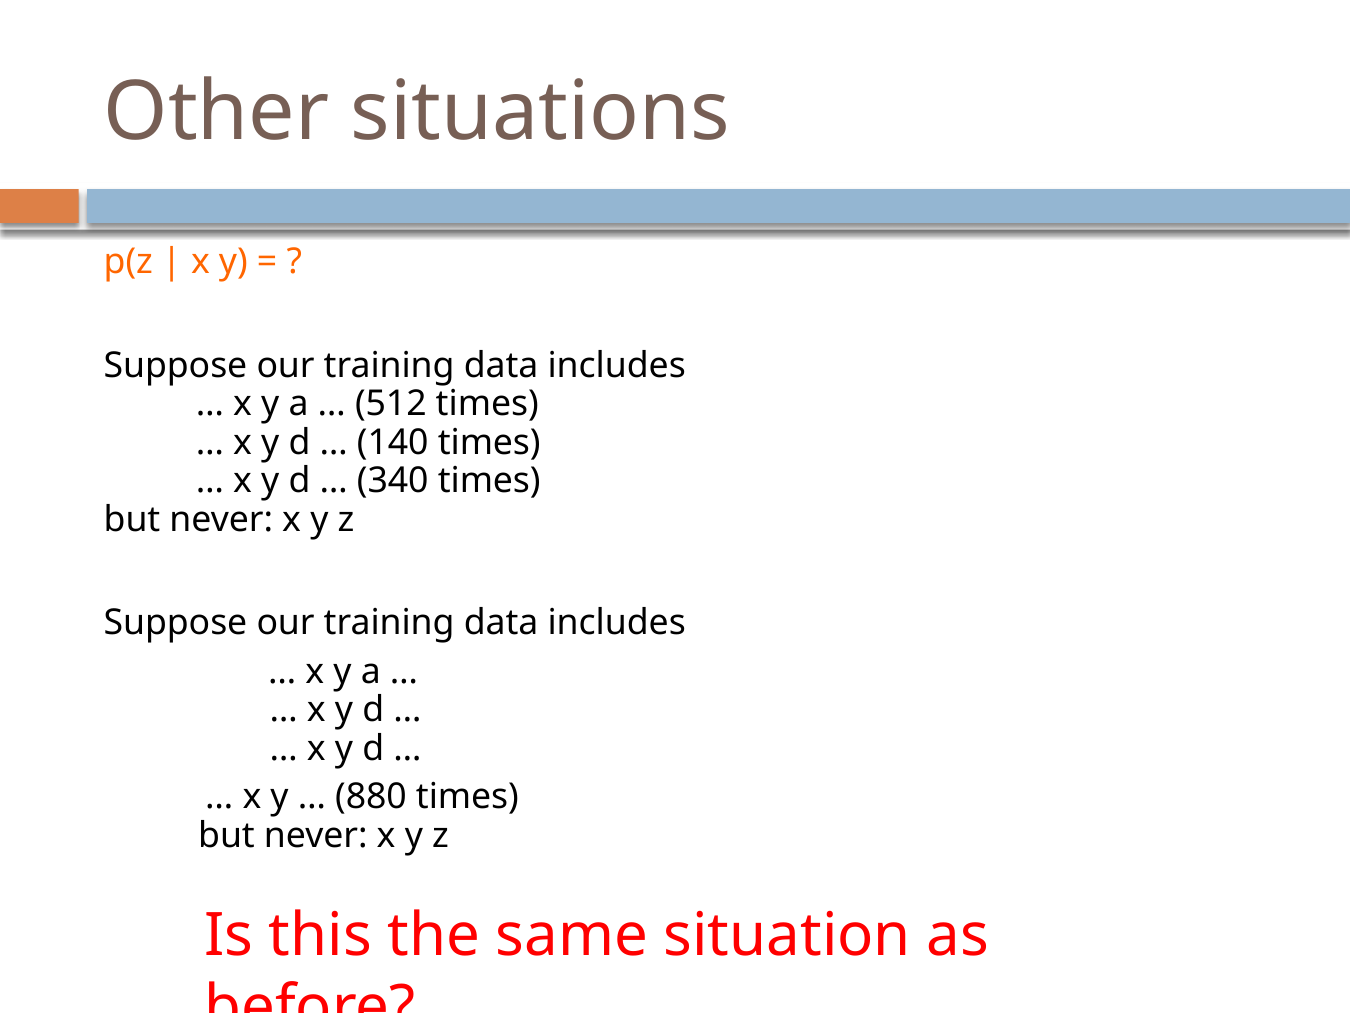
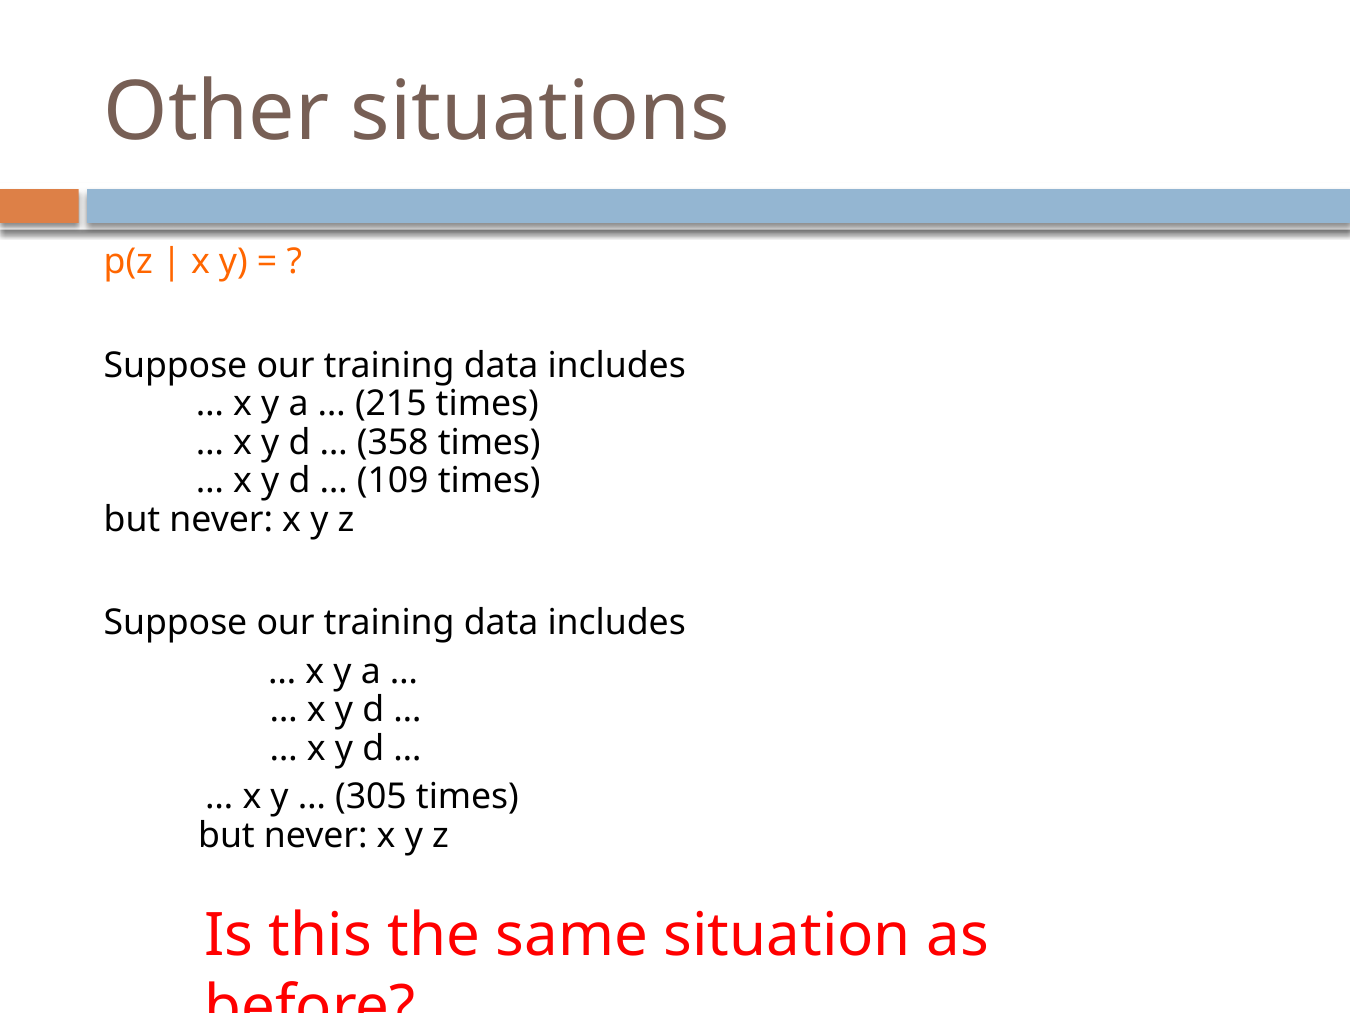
512: 512 -> 215 (391, 404)
140: 140 -> 358 (393, 442)
340: 340 -> 109 (393, 481)
880: 880 -> 305 (371, 797)
